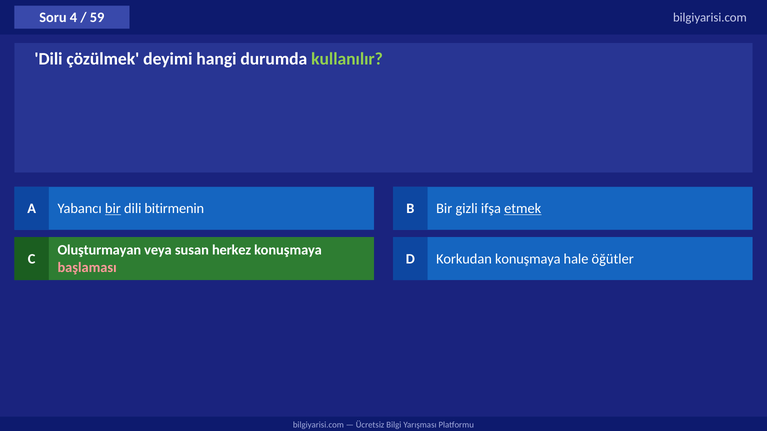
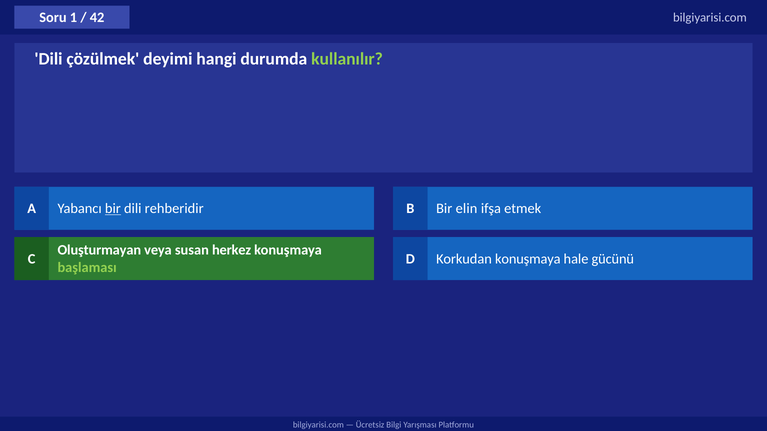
4: 4 -> 1 (74, 18)
59: 59 -> 42 (97, 18)
bitirmenin: bitirmenin -> rehberidir (174, 209)
gizli: gizli -> elin (467, 209)
etmek underline: present -> none (523, 209)
öğütler: öğütler -> gücünü (613, 259)
başlaması colour: pink -> light green (87, 268)
